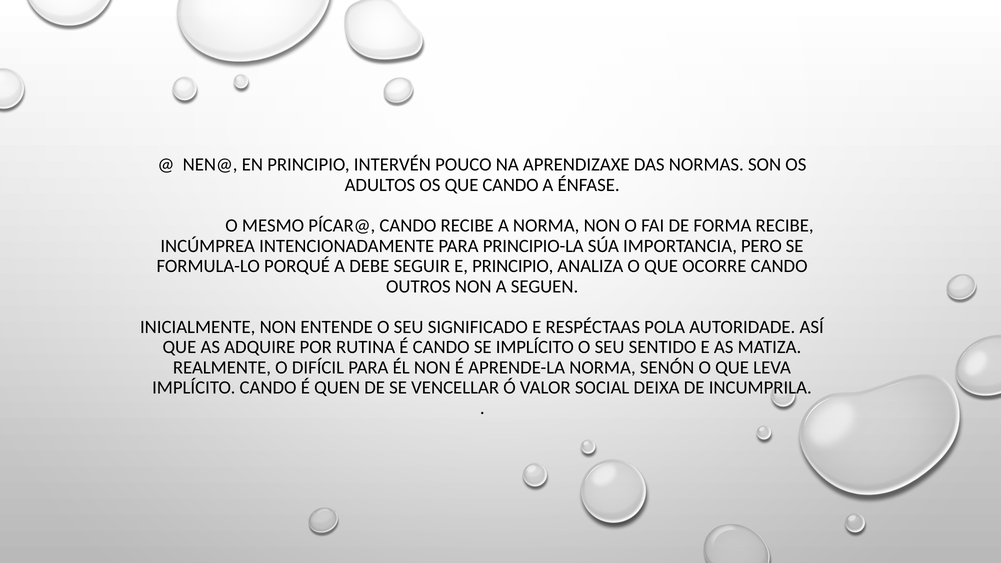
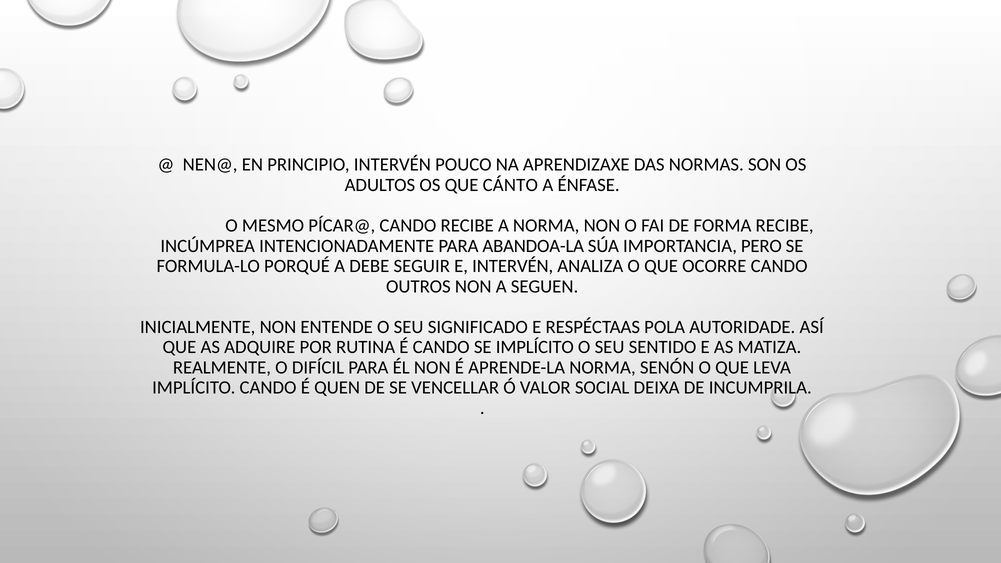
QUE CANDO: CANDO -> CÁNTO (510, 185)
PRINCIPIO-LA: PRINCIPIO-LA -> ABANDOA-LA (533, 246)
E PRINCIPIO: PRINCIPIO -> INTERVÉN (513, 266)
